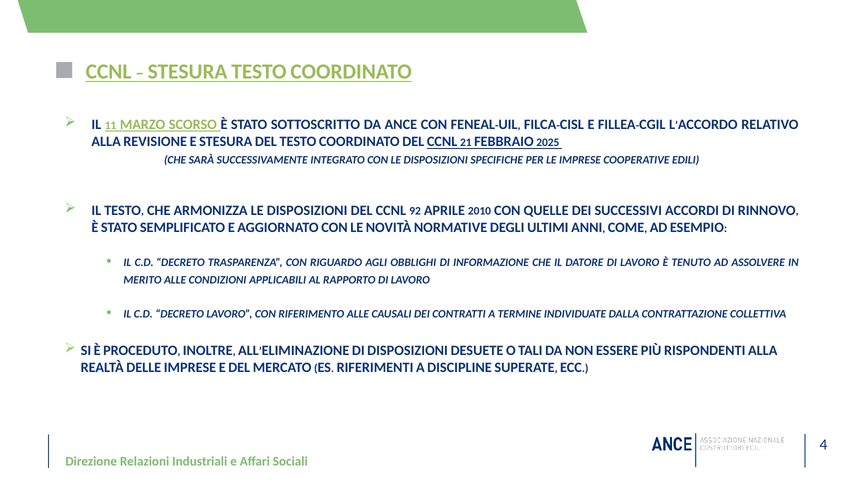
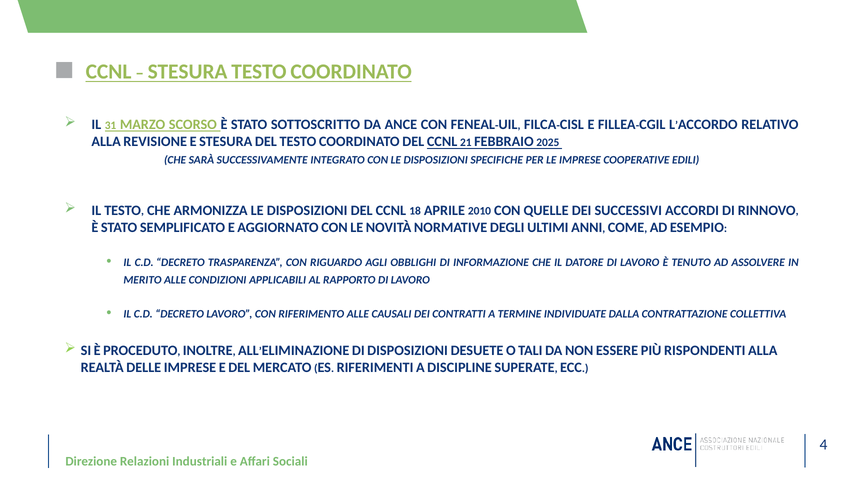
11: 11 -> 31 (111, 125)
92: 92 -> 18 (415, 211)
